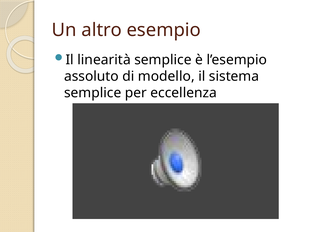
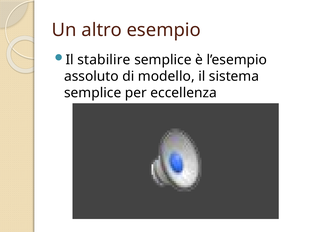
linearità: linearità -> stabilire (104, 60)
